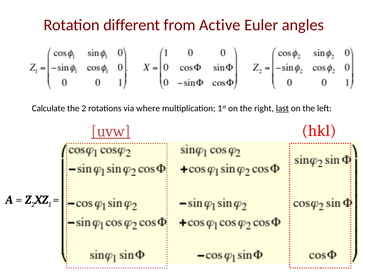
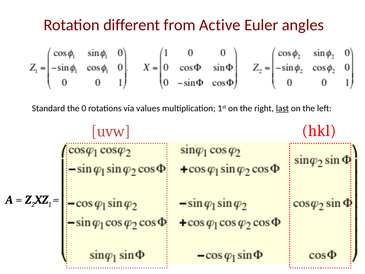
Calculate: Calculate -> Standard (48, 108)
the 2: 2 -> 0 (84, 108)
where: where -> values (148, 108)
uvw underline: present -> none (111, 131)
